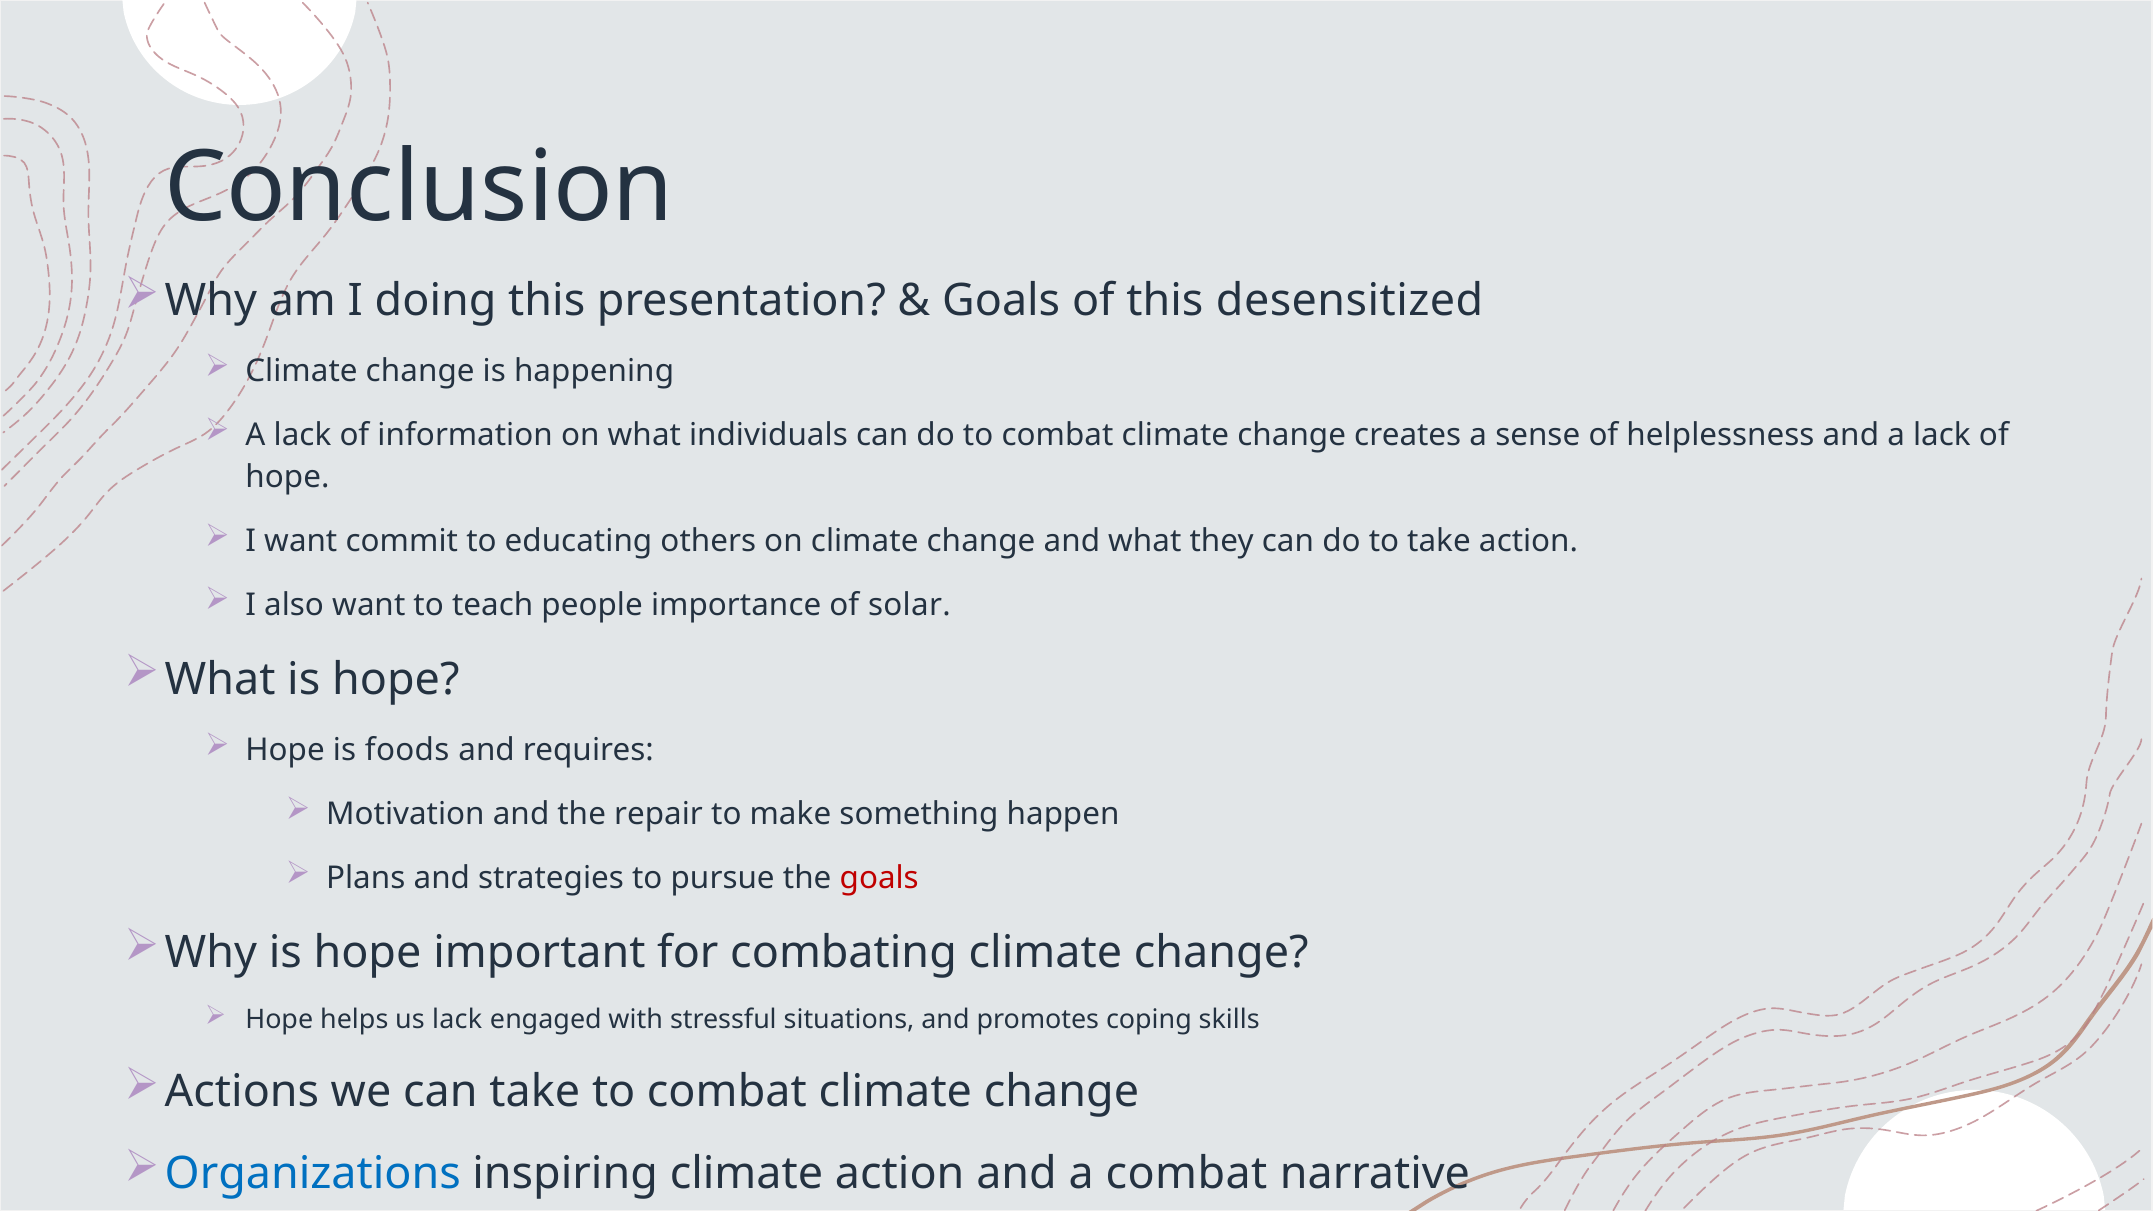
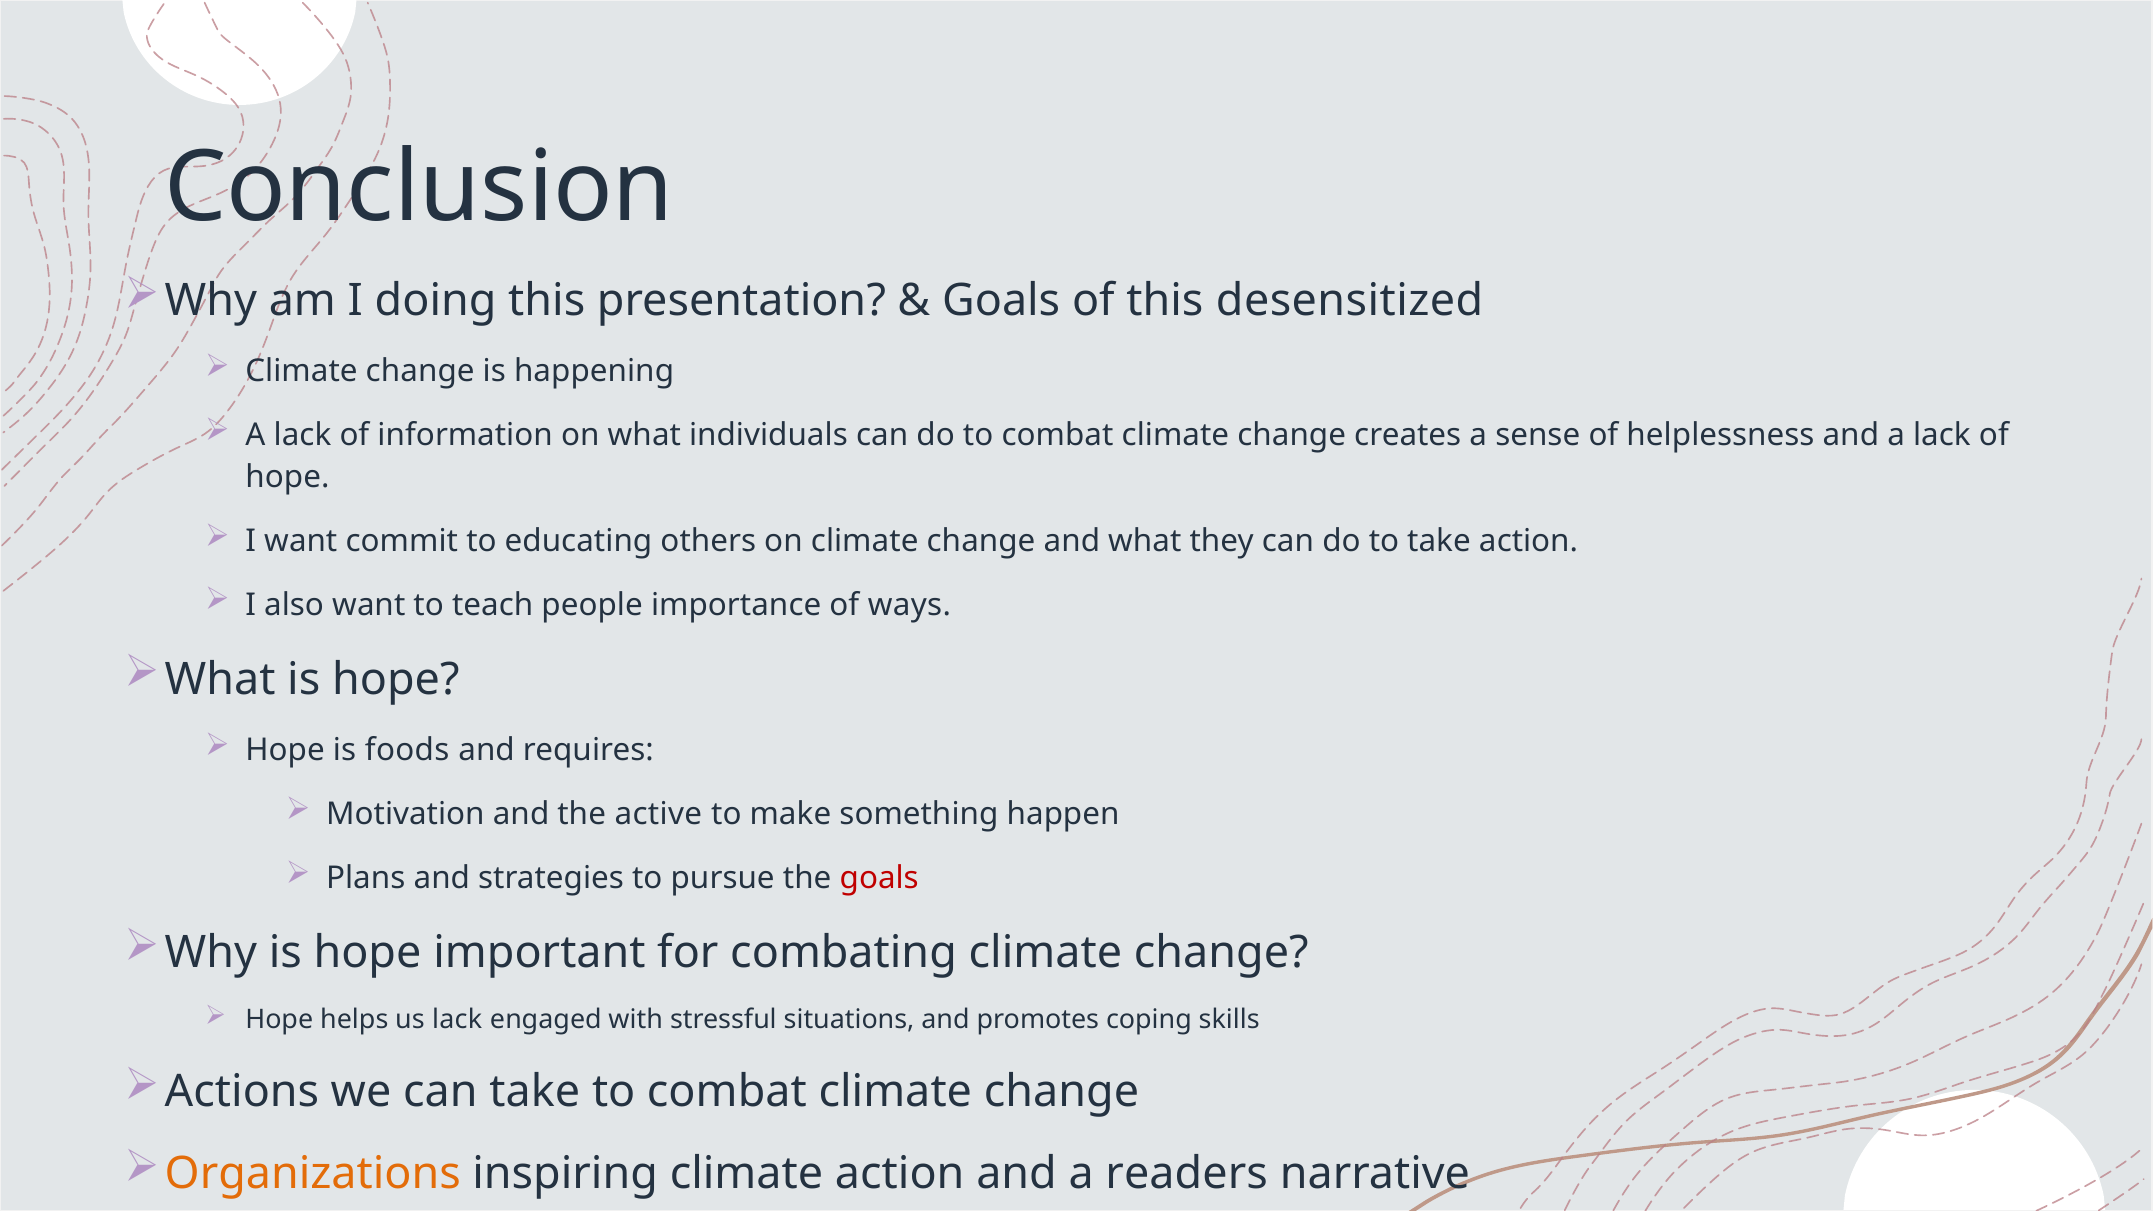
solar: solar -> ways (909, 605)
repair: repair -> active (658, 814)
Organizations colour: blue -> orange (313, 1174)
a combat: combat -> readers (1187, 1174)
